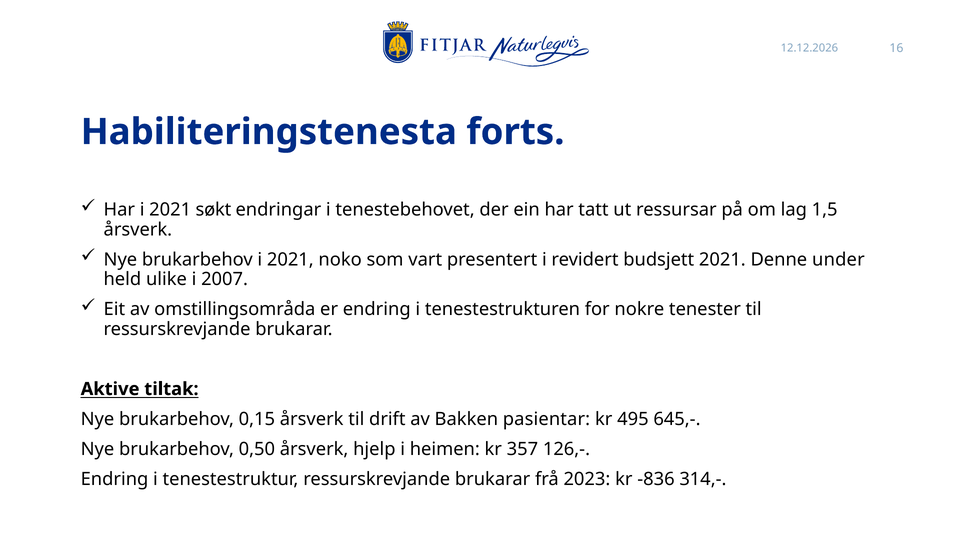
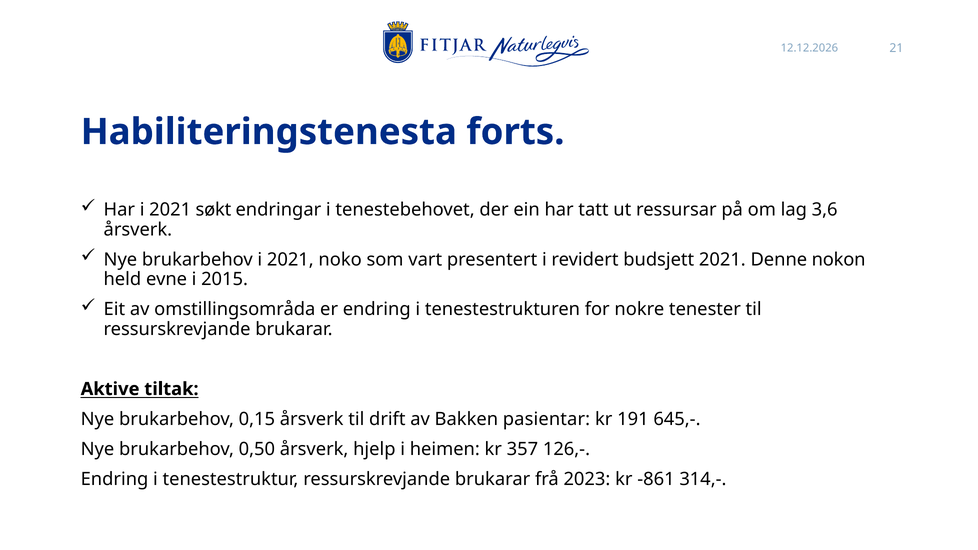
16: 16 -> 21 (896, 48)
1,5: 1,5 -> 3,6 (825, 210)
under: under -> nokon (839, 260)
ulike: ulike -> evne (166, 279)
2007: 2007 -> 2015 (225, 279)
495: 495 -> 191 (633, 419)
-836: -836 -> -861 (656, 479)
